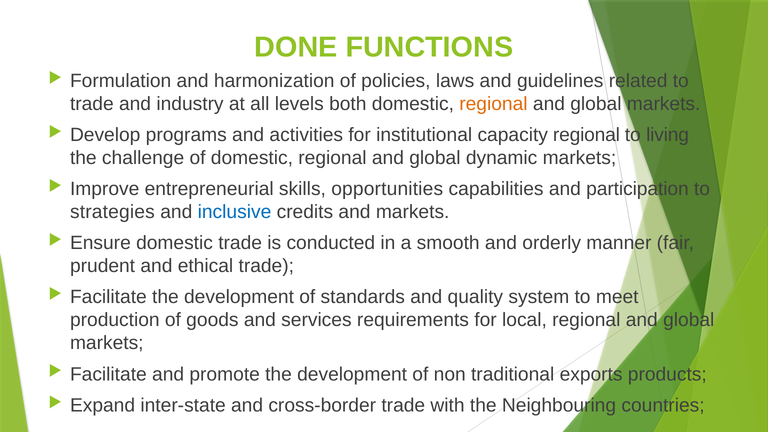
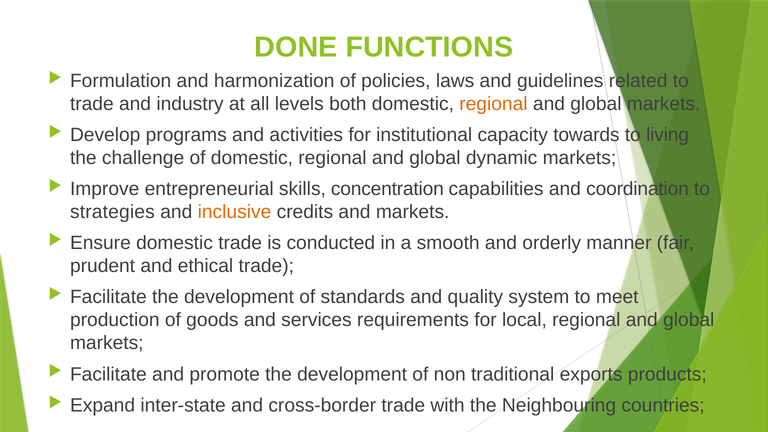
capacity regional: regional -> towards (586, 135)
opportunities: opportunities -> concentration (387, 189)
participation: participation -> coordination (638, 189)
inclusive colour: blue -> orange (234, 212)
